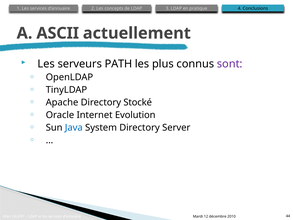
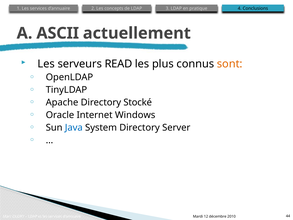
PATH: PATH -> READ (118, 64)
sont colour: purple -> orange (230, 64)
Evolution: Evolution -> Windows (135, 115)
